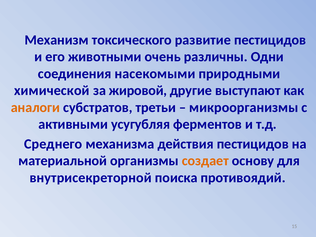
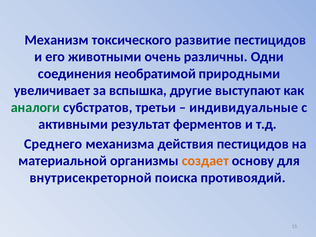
насекомыми: насекомыми -> необратимой (155, 74)
химической: химической -> увеличивает (52, 91)
жировой: жировой -> вспышка (138, 91)
аналоги colour: orange -> green (35, 107)
микроорганизмы: микроорганизмы -> индивидуальные (244, 107)
усугубляя: усугубляя -> результат (141, 124)
